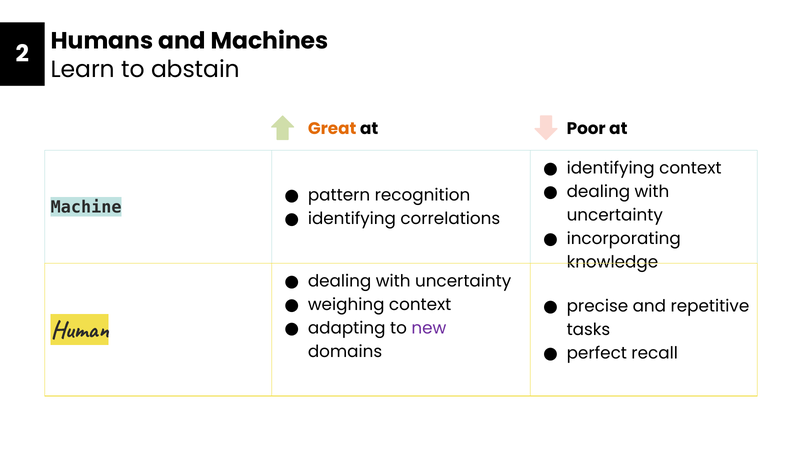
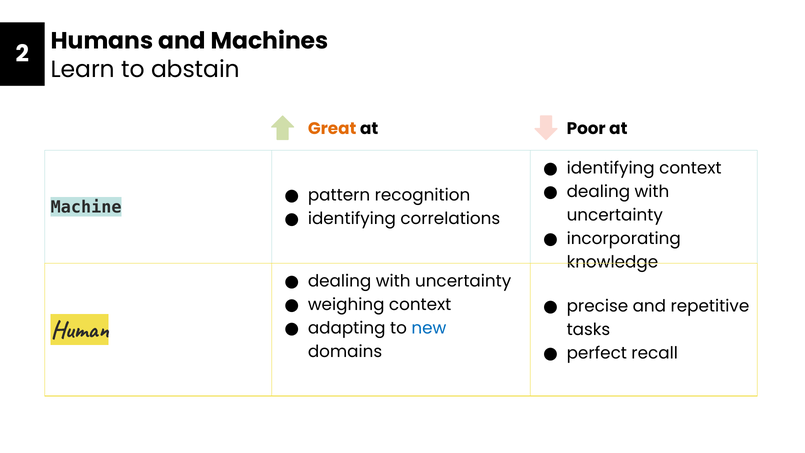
new colour: purple -> blue (429, 328)
